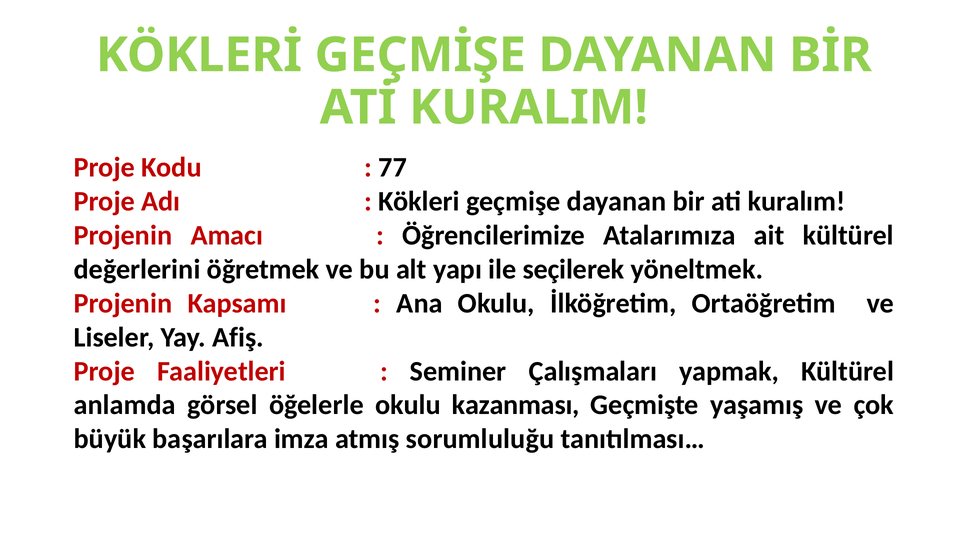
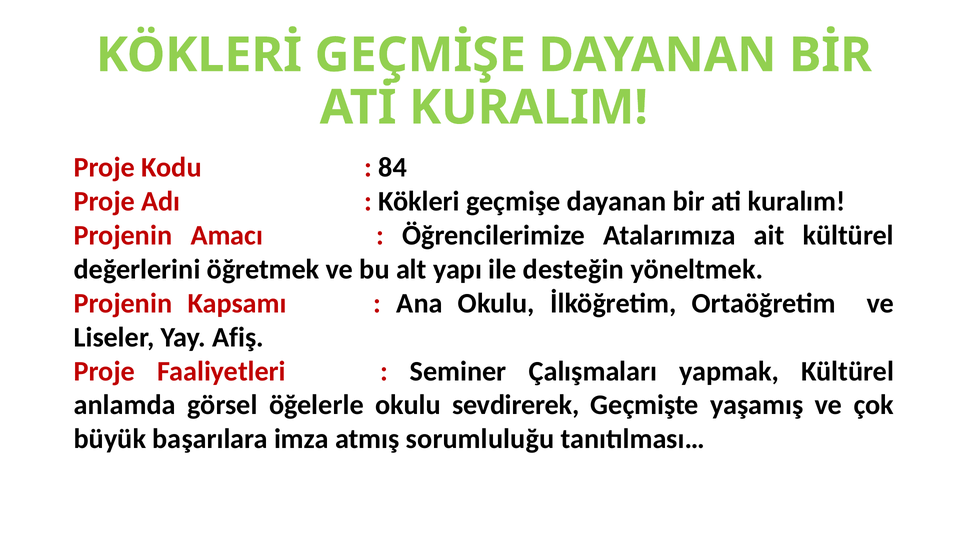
77: 77 -> 84 (393, 167)
seçilerek: seçilerek -> desteğin (573, 269)
kazanması: kazanması -> sevdirerek (516, 405)
